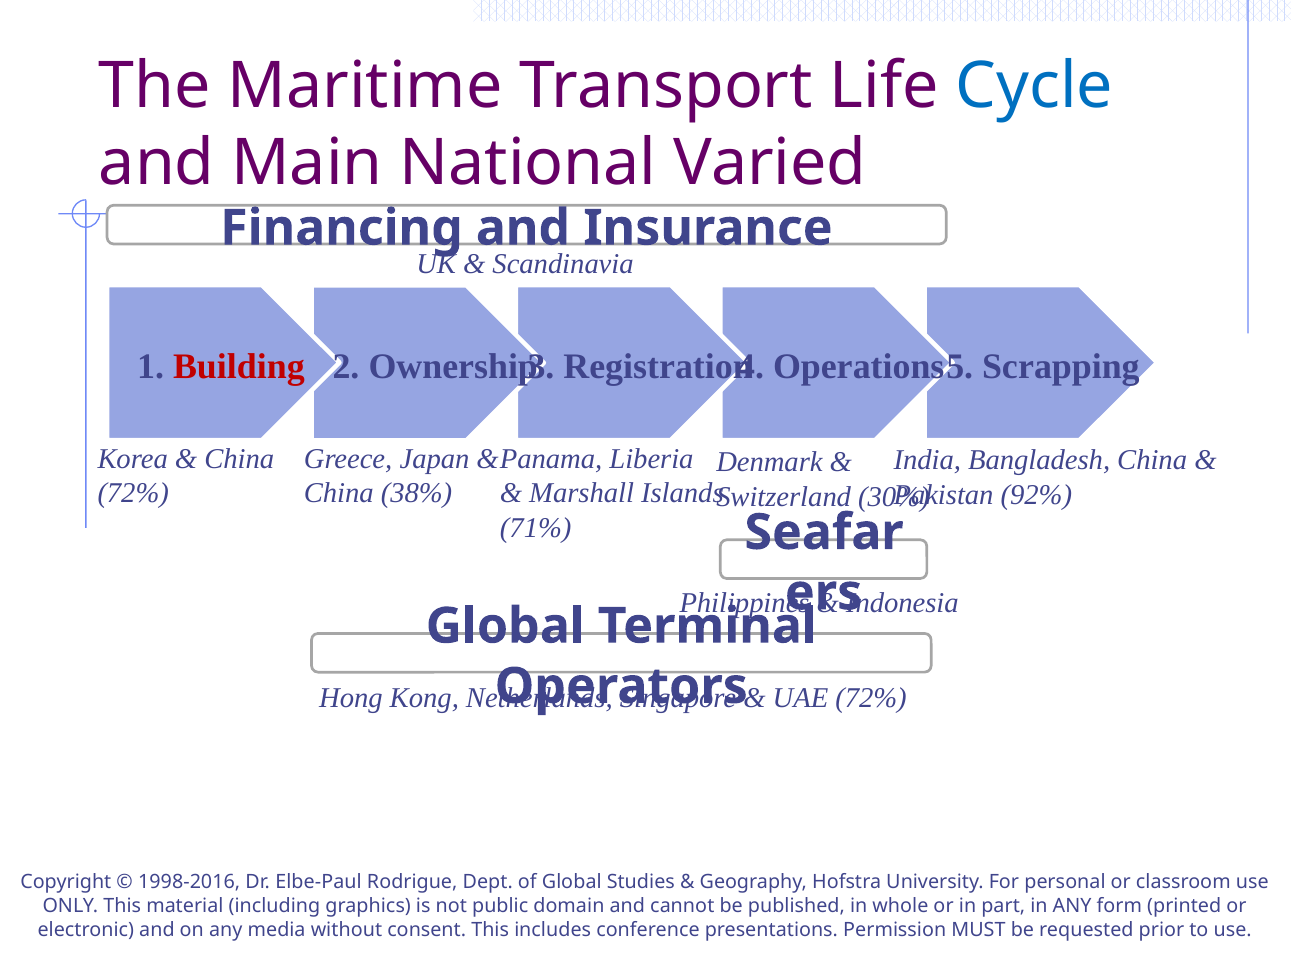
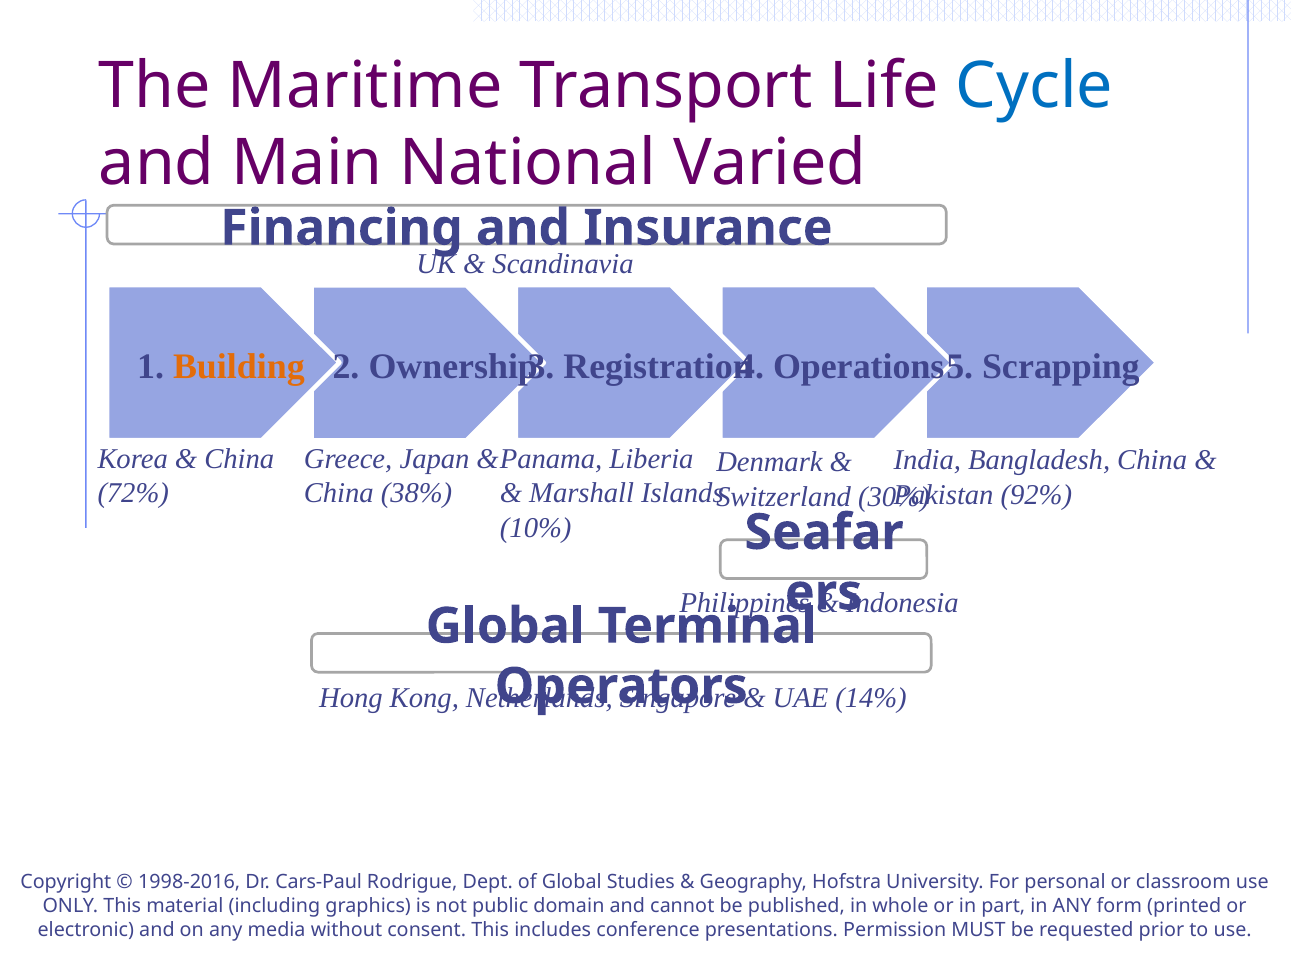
Building colour: red -> orange (239, 367)
71%: 71% -> 10% (536, 528)
UAE 72%: 72% -> 14% (871, 698)
Elbe-Paul: Elbe-Paul -> Cars-Paul (319, 882)
